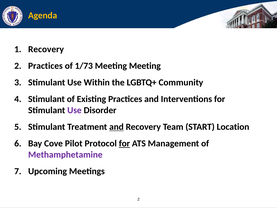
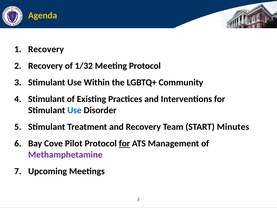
Practices: Practices -> Recovery (45, 66)
1/73: 1/73 -> 1/32 (84, 66)
Meeting Meeting: Meeting -> Protocol (145, 66)
Use colour: purple -> blue (74, 110)
and underline: present -> none (116, 127)
Location: Location -> Minutes (233, 127)
